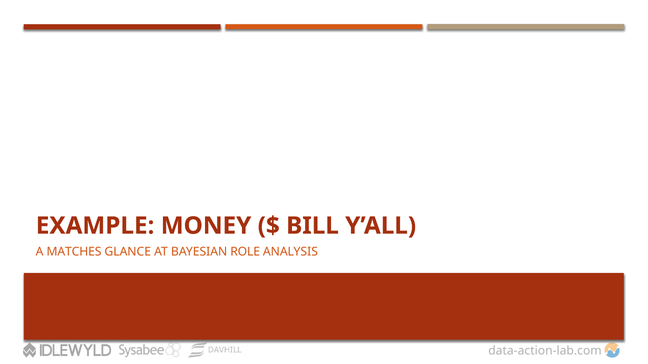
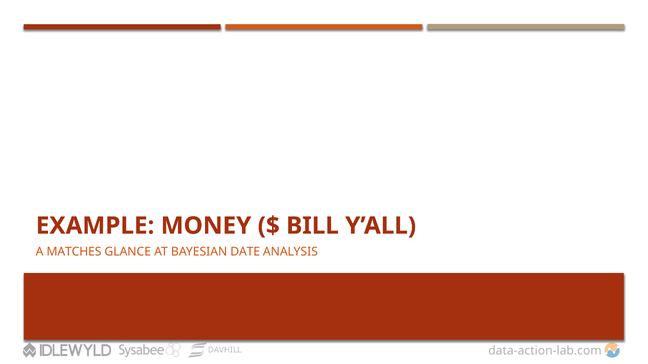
ROLE: ROLE -> DATE (245, 252)
